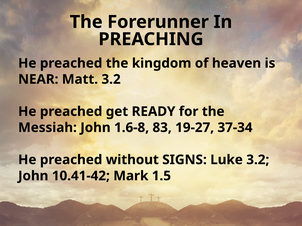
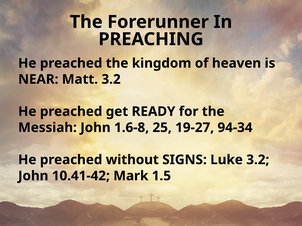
83: 83 -> 25 (162, 128)
37-34: 37-34 -> 94-34 (235, 128)
